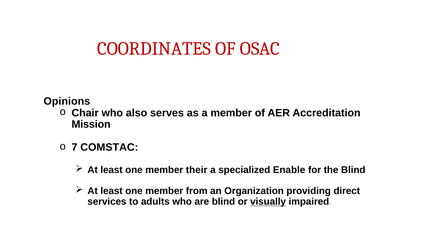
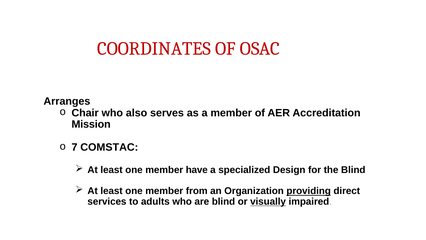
Opinions: Opinions -> Arranges (67, 101)
their: their -> have (197, 170)
Enable: Enable -> Design (289, 170)
providing underline: none -> present (309, 191)
